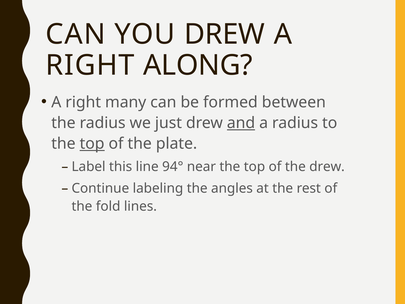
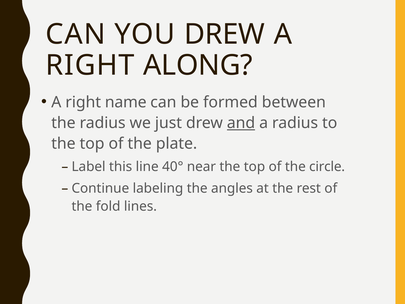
many: many -> name (126, 102)
top underline: present -> none (92, 144)
94°: 94° -> 40° (173, 167)
the drew: drew -> circle (327, 167)
